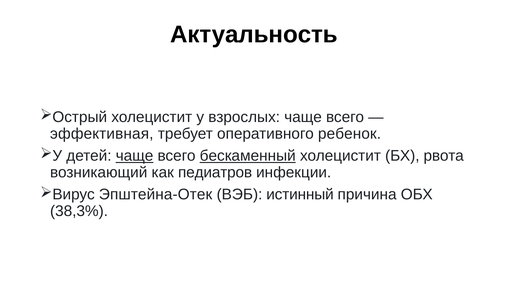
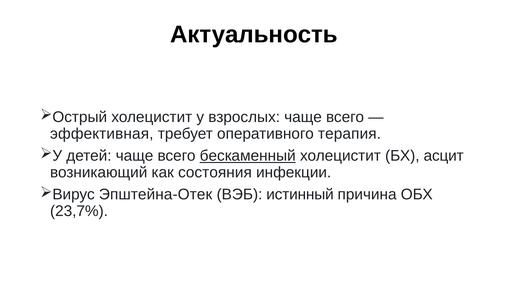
ребенок: ребенок -> терапия (349, 133)
чаще underline: present -> none (135, 155)
рвота: рвота -> асцит (444, 155)
педиатров: педиатров -> состояния (215, 172)
38,3%: 38,3% -> 23,7% (79, 211)
